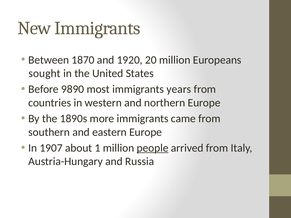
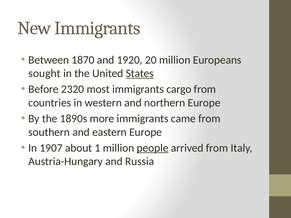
States underline: none -> present (140, 73)
9890: 9890 -> 2320 (73, 89)
years: years -> cargo (179, 89)
